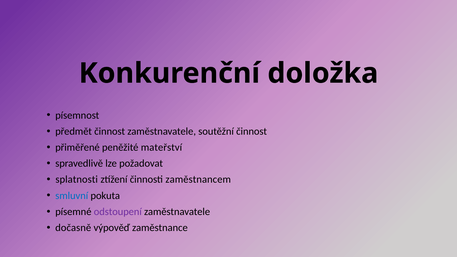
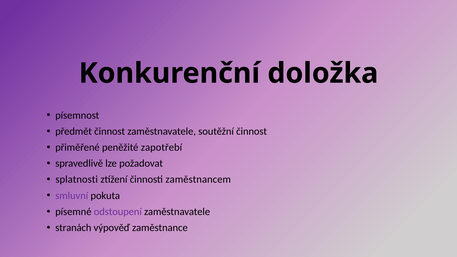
mateřství: mateřství -> zapotřebí (161, 147)
smluvní colour: blue -> purple (72, 196)
dočasně: dočasně -> stranách (73, 228)
